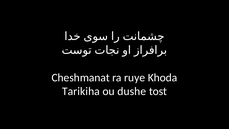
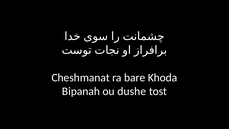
ruye: ruye -> bare (135, 77)
Tarikiha: Tarikiha -> Bipanah (81, 91)
